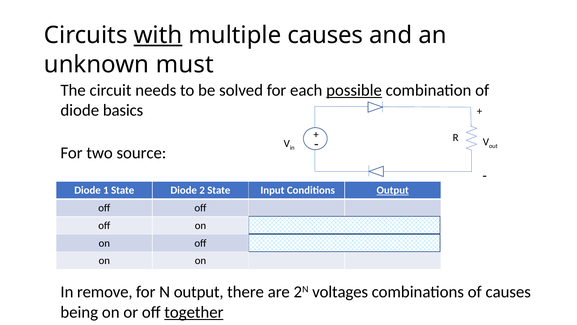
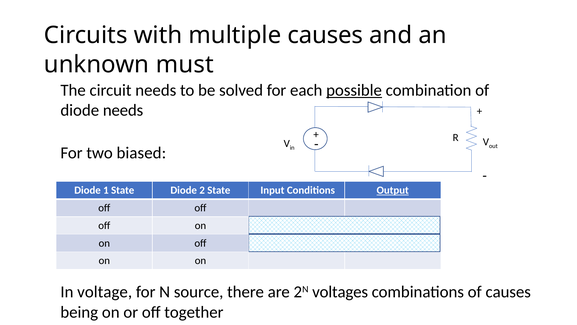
with underline: present -> none (158, 35)
diode basics: basics -> needs (123, 110)
source: source -> biased (141, 153)
remove: remove -> voltage (105, 292)
N output: output -> source (199, 292)
together underline: present -> none (194, 312)
